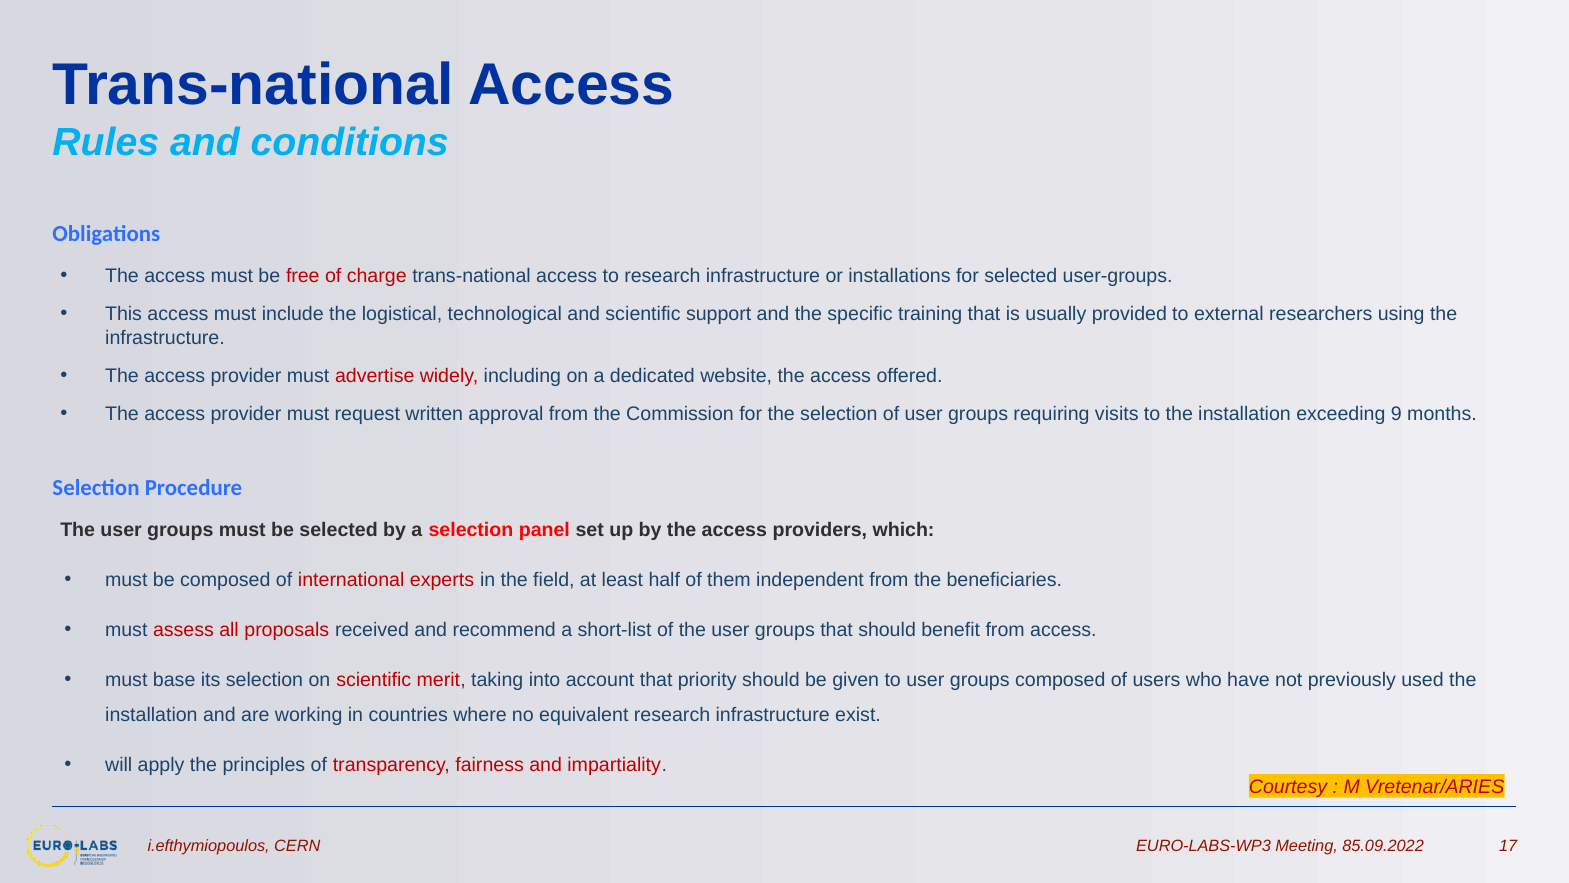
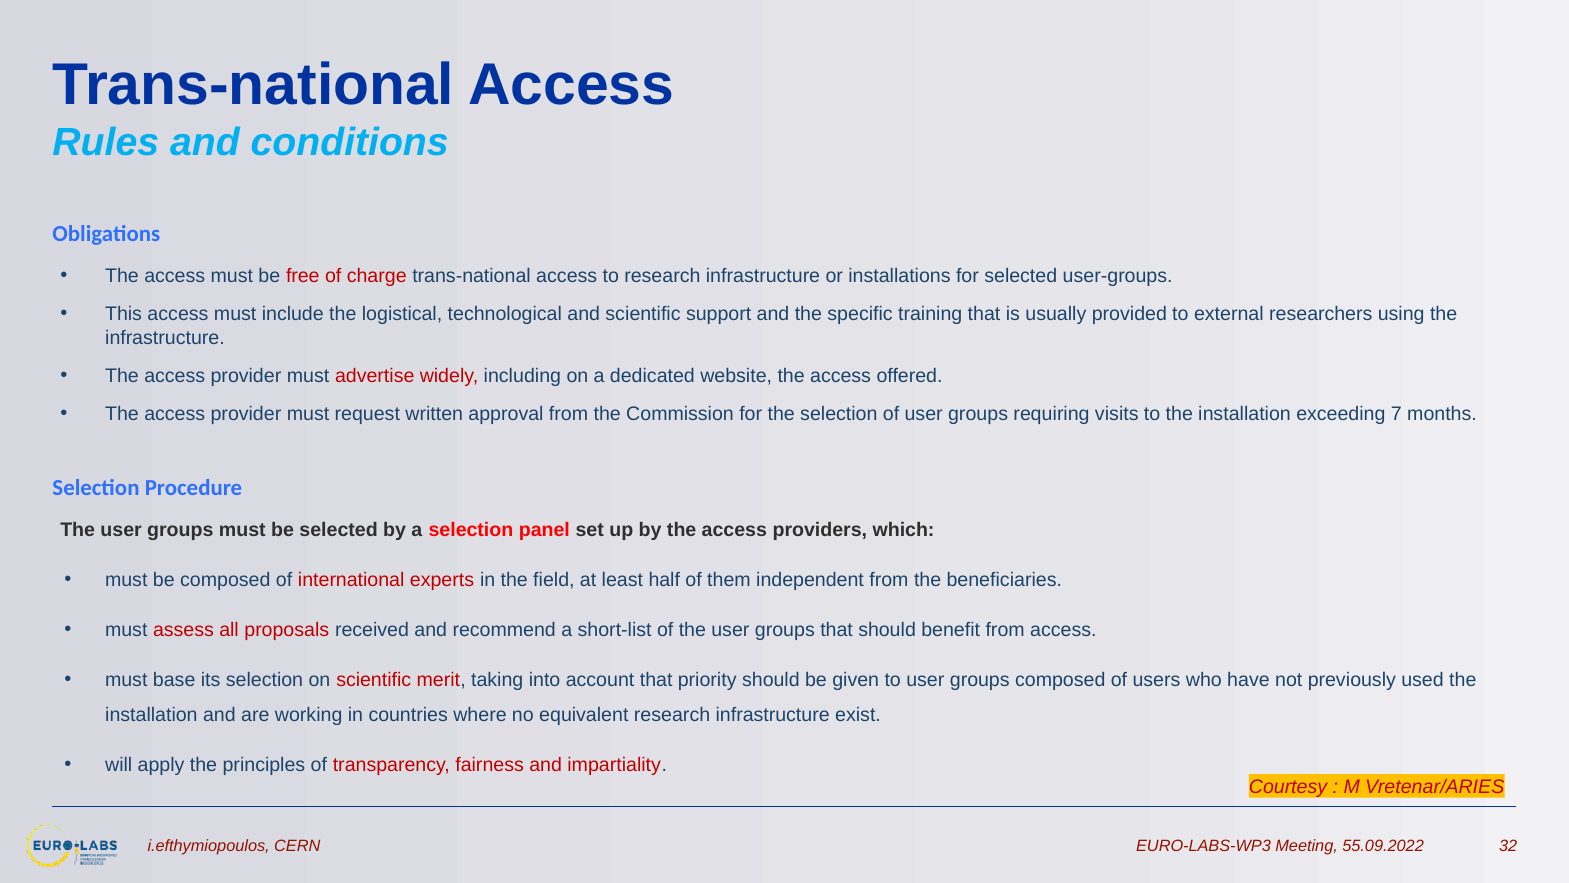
9: 9 -> 7 (1396, 414)
85.09.2022: 85.09.2022 -> 55.09.2022 (1383, 846)
17: 17 -> 32 (1508, 846)
